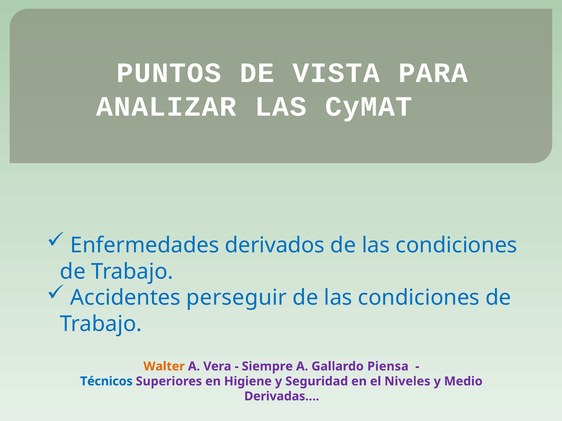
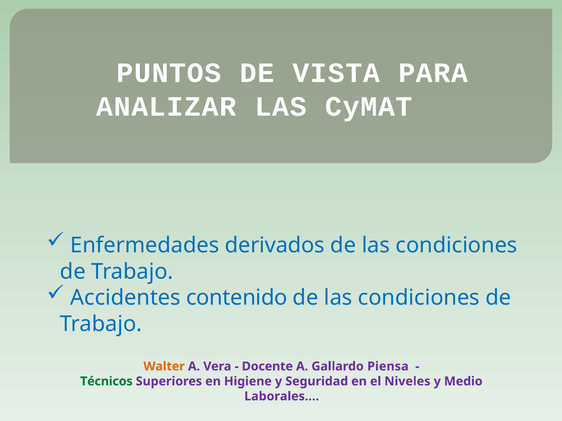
perseguir: perseguir -> contenido (237, 298)
Siempre: Siempre -> Docente (267, 367)
Técnicos colour: blue -> green (106, 382)
Derivadas…: Derivadas… -> Laborales… (282, 397)
